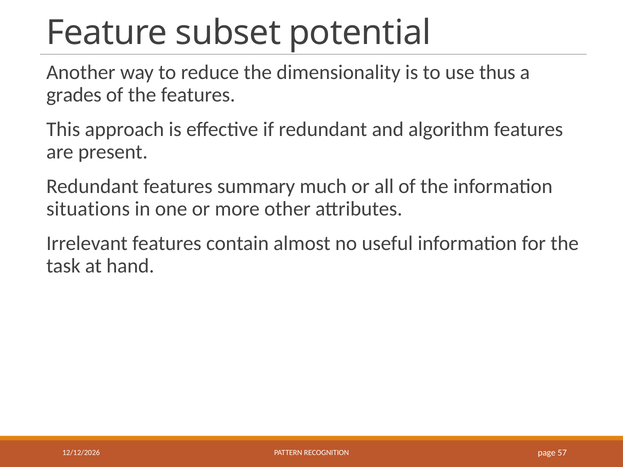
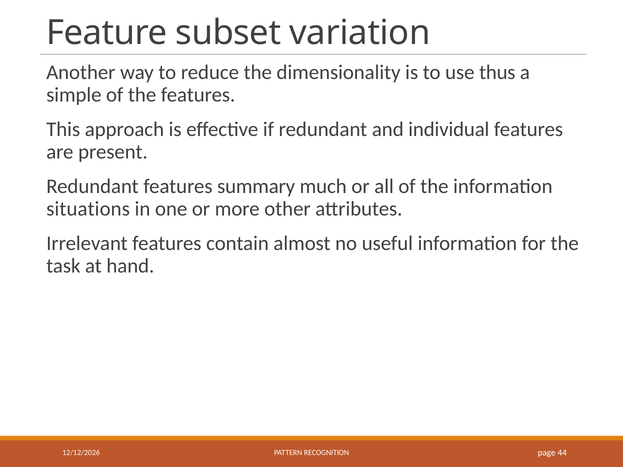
potential: potential -> variation (360, 33)
grades: grades -> simple (74, 95)
algorithm: algorithm -> individual (449, 130)
57: 57 -> 44 (562, 453)
